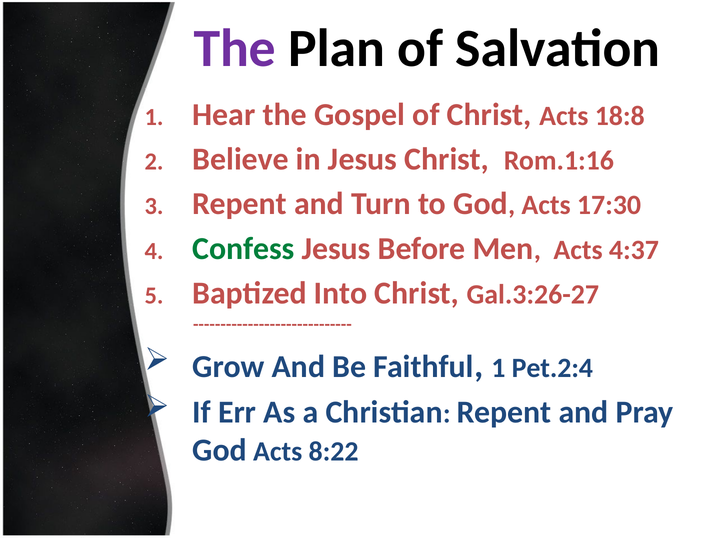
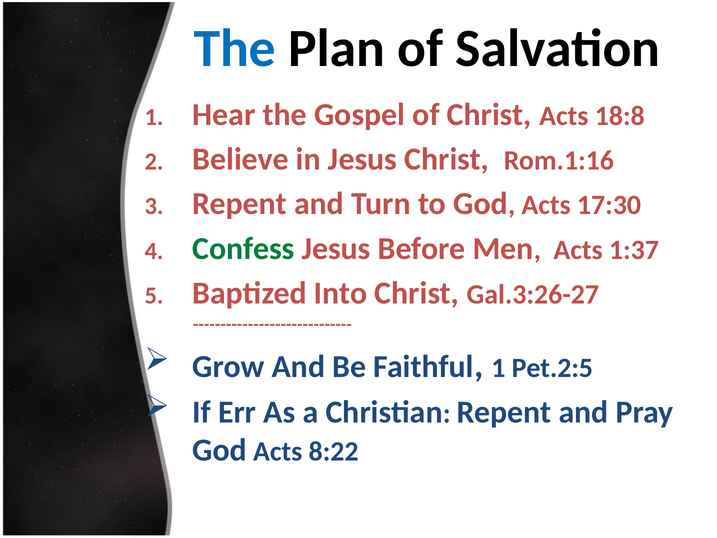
The colour: purple -> blue (235, 49)
4:37: 4:37 -> 1:37 (634, 250)
Pet.2:4: Pet.2:4 -> Pet.2:5 (552, 368)
